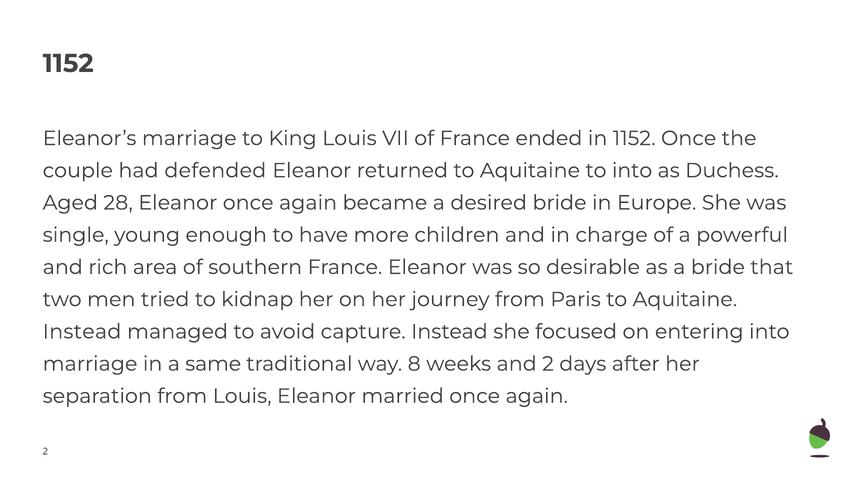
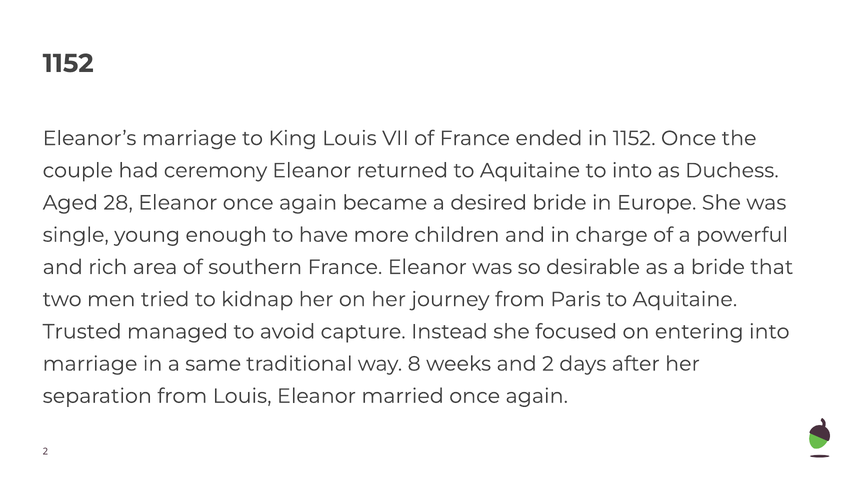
defended: defended -> ceremony (216, 171)
Instead: Instead -> Trusted (82, 332)
